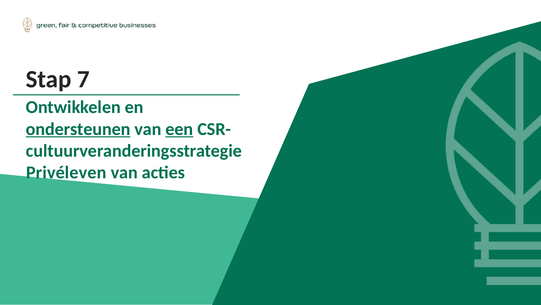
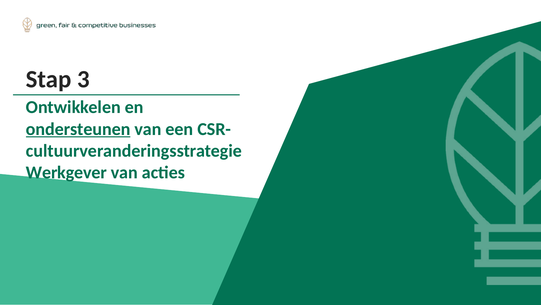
7: 7 -> 3 (83, 79)
een underline: present -> none (179, 129)
Privéleven: Privéleven -> Werkgever (66, 172)
